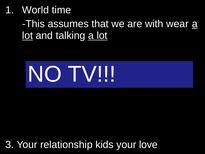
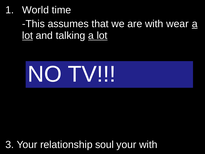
kids: kids -> soul (105, 144)
your love: love -> with (148, 144)
